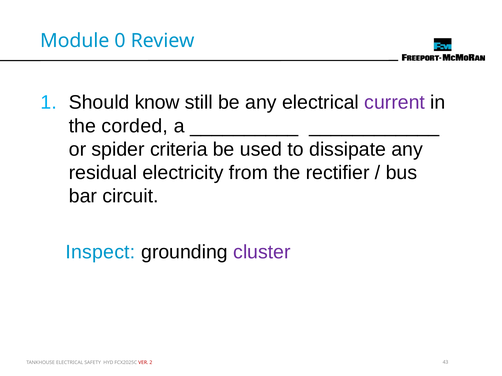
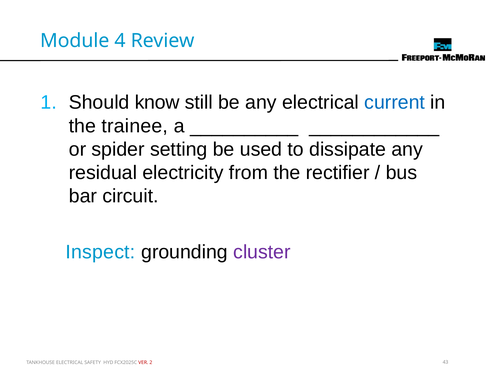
0: 0 -> 4 (120, 41)
current colour: purple -> blue (395, 103)
corded: corded -> trainee (135, 126)
criteria: criteria -> setting (179, 150)
